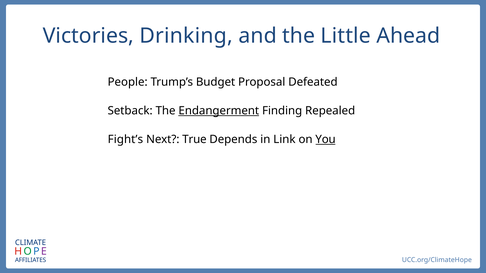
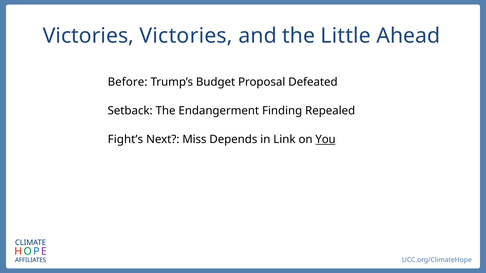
Victories Drinking: Drinking -> Victories (186, 36)
People: People -> Before (128, 82)
Endangerment underline: present -> none (219, 111)
True: True -> Miss (194, 139)
